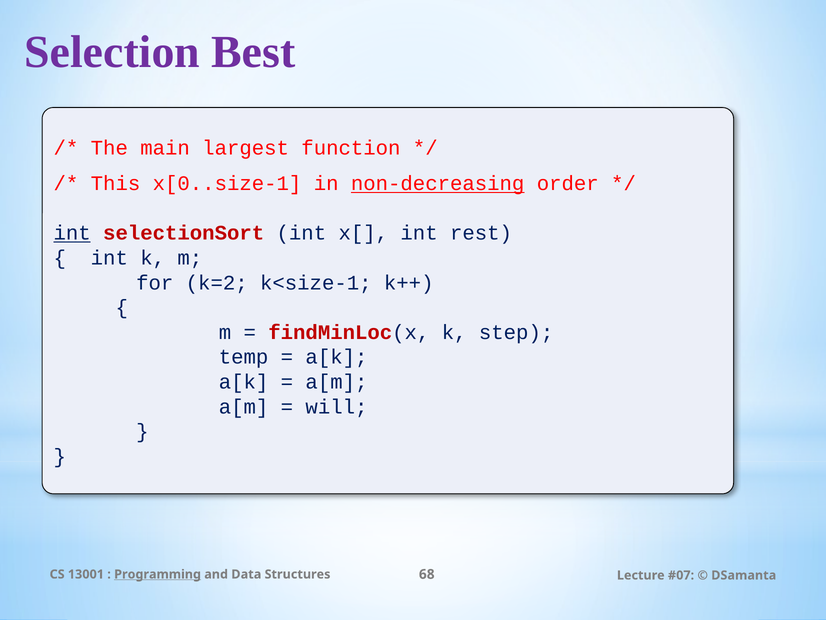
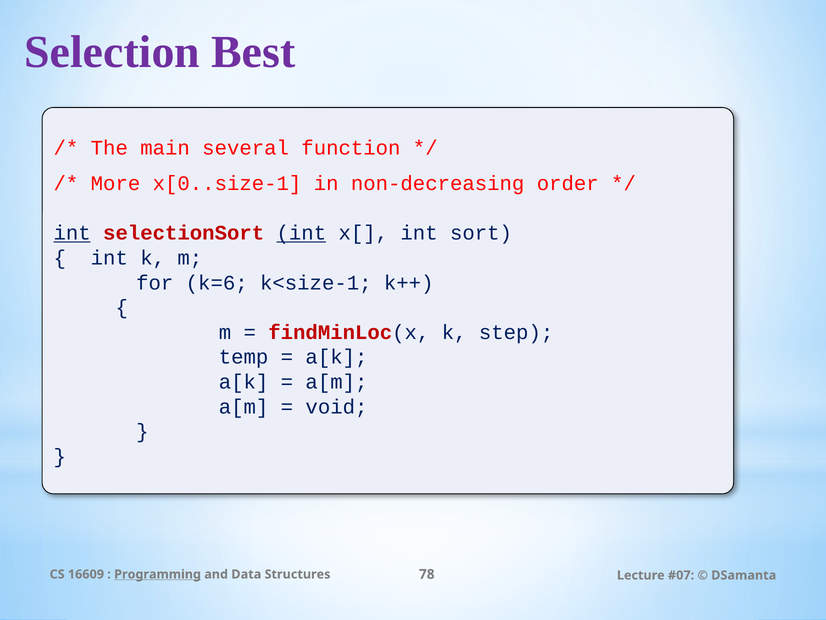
largest: largest -> several (246, 148)
This: This -> More (116, 183)
non-decreasing underline: present -> none (438, 183)
int underline: none -> present (301, 233)
rest: rest -> sort (481, 233)
k=2: k=2 -> k=6 (217, 283)
will: will -> void (336, 406)
13001: 13001 -> 16609 (86, 574)
68: 68 -> 78 (427, 574)
